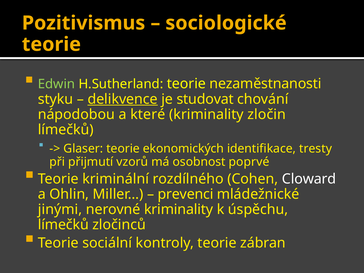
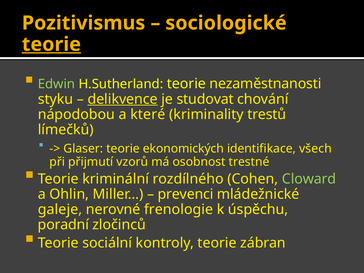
teorie underline: none -> present (51, 44)
zločin: zločin -> trestů (267, 114)
tresty: tresty -> všech (316, 149)
poprvé: poprvé -> trestné (249, 162)
Cloward colour: white -> light green (309, 179)
jinými: jinými -> galeje (60, 210)
nerovné kriminality: kriminality -> frenologie (179, 210)
límečků: límečků -> poradní (63, 225)
